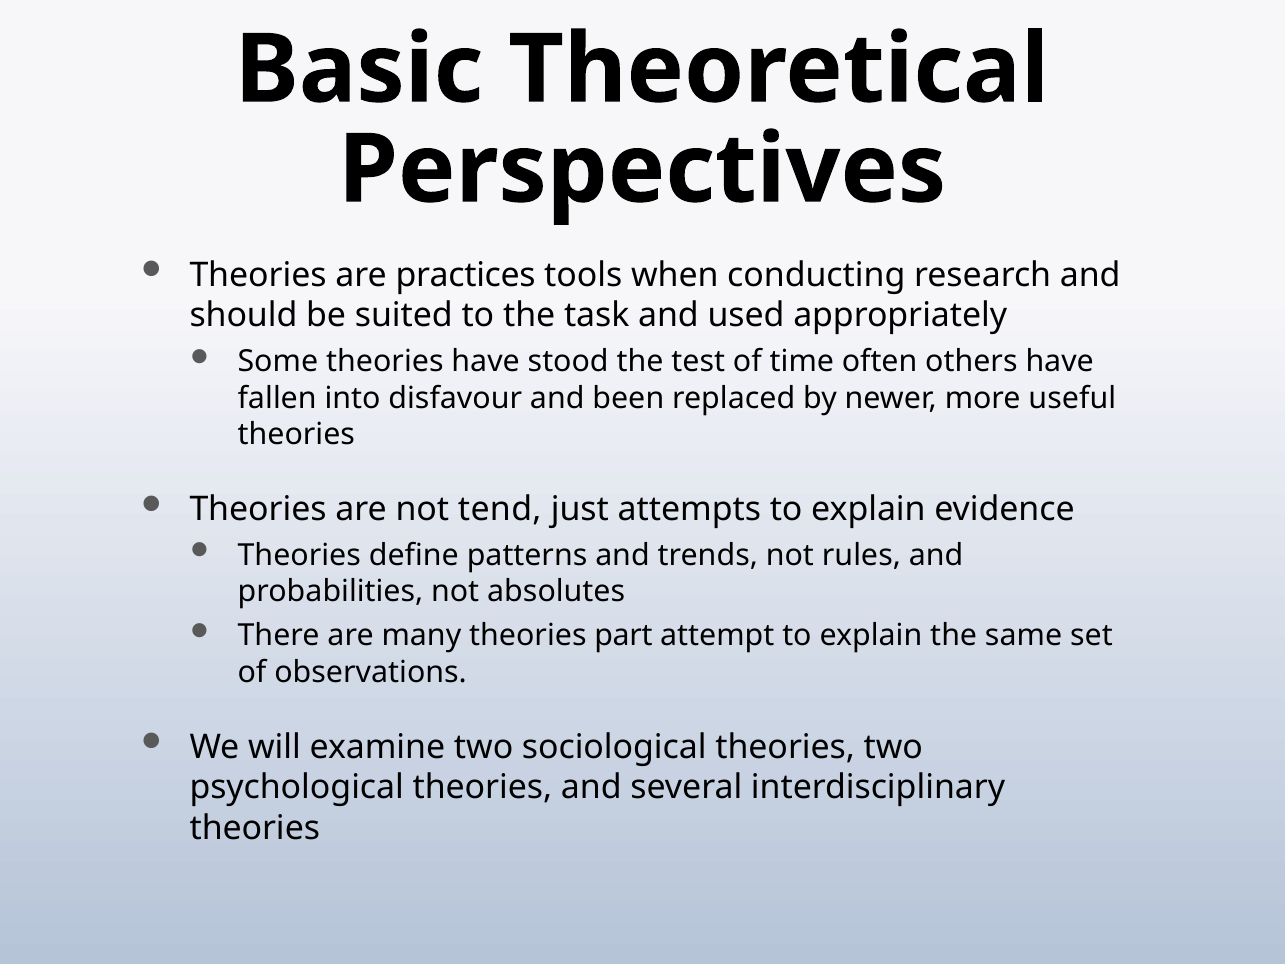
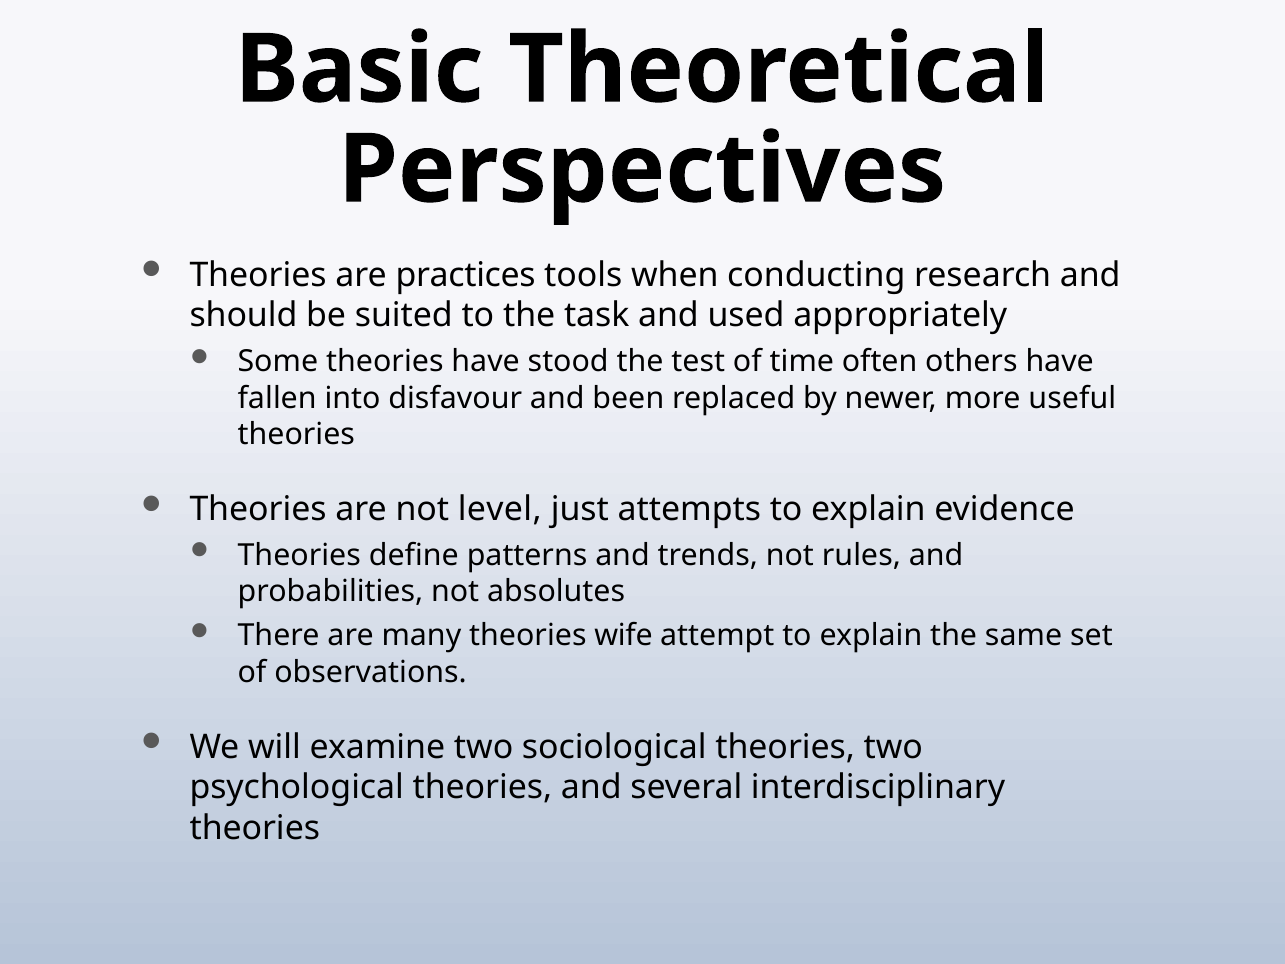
tend: tend -> level (500, 509)
part: part -> wife (623, 636)
